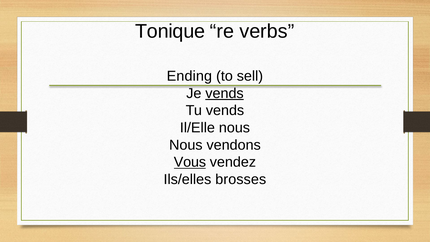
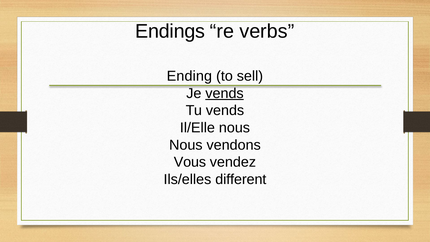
Tonique: Tonique -> Endings (170, 31)
Vous underline: present -> none (190, 162)
brosses: brosses -> different (241, 179)
